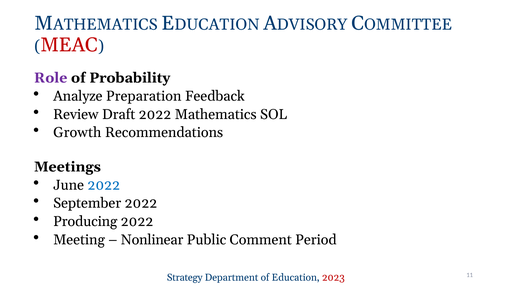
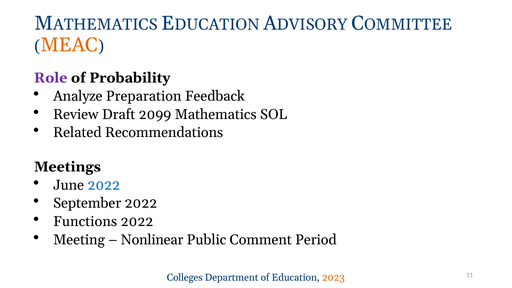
MEAC colour: red -> orange (69, 45)
Draft 2022: 2022 -> 2099 (155, 114)
Growth: Growth -> Related (77, 133)
Producing: Producing -> Functions (85, 222)
Strategy: Strategy -> Colleges (185, 278)
2023 colour: red -> orange (333, 278)
